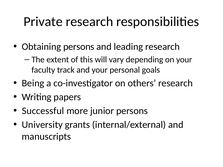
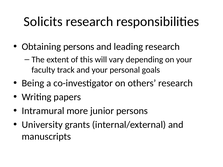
Private: Private -> Solicits (43, 22)
Successful: Successful -> Intramural (43, 111)
